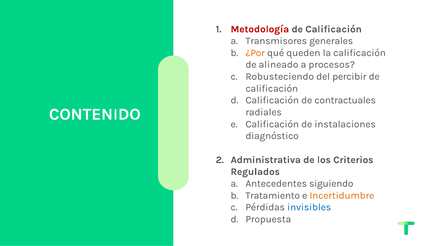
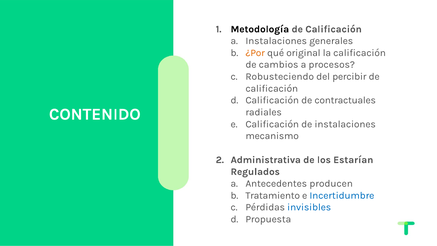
Metodología colour: red -> black (260, 29)
a Transmisores: Transmisores -> Instalaciones (276, 41)
queden: queden -> original (303, 53)
alineado: alineado -> cambios (279, 65)
diagnóstico: diagnóstico -> mecanismo (272, 136)
Criterios: Criterios -> Estarían (353, 160)
siguiendo: siguiendo -> producen (331, 183)
Incertidumbre colour: orange -> blue (342, 195)
